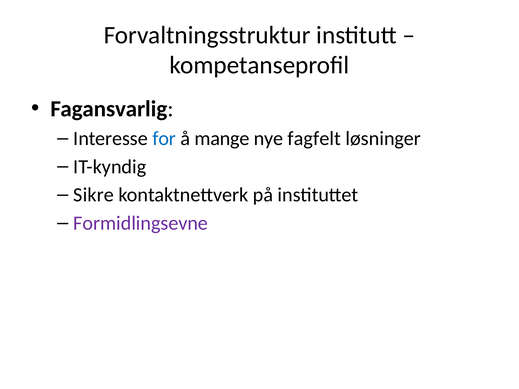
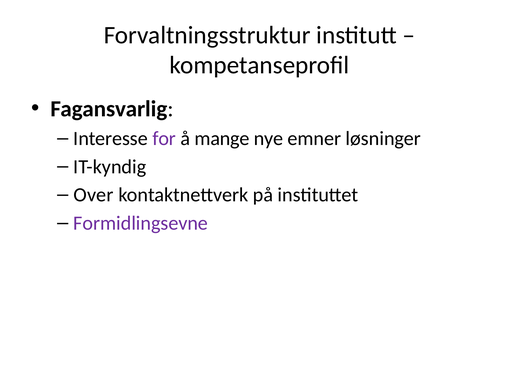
for colour: blue -> purple (164, 139)
fagfelt: fagfelt -> emner (314, 139)
Sikre: Sikre -> Over (94, 195)
